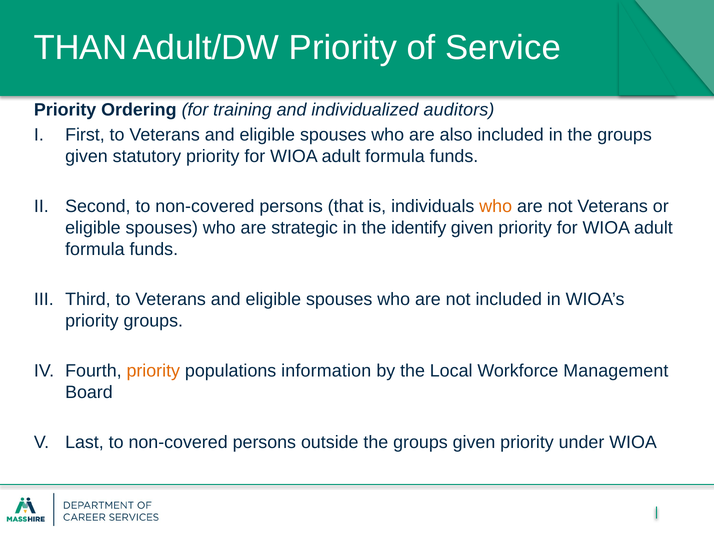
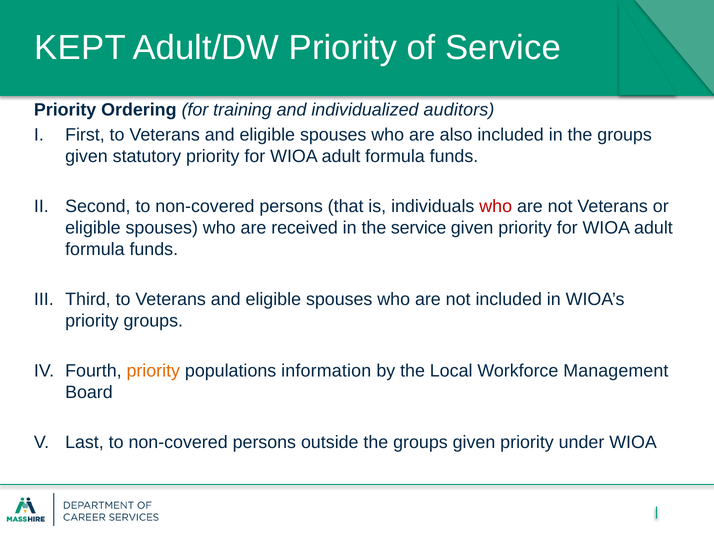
THAN: THAN -> KEPT (80, 48)
who colour: orange -> red (496, 206)
strategic: strategic -> received (305, 228)
the identify: identify -> service (419, 228)
